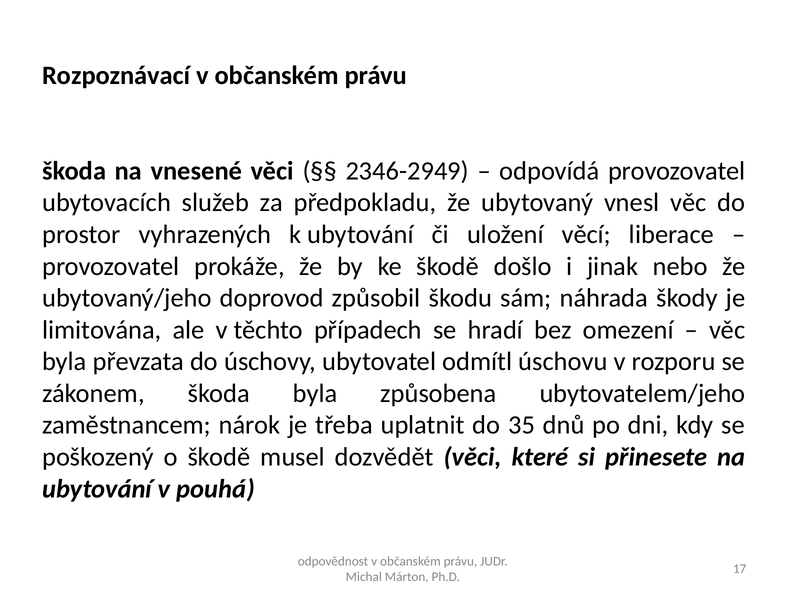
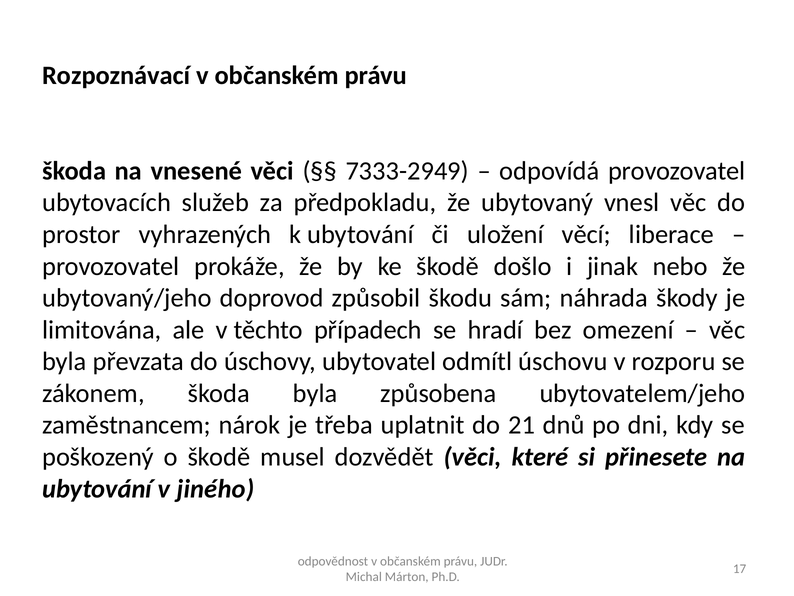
2346-2949: 2346-2949 -> 7333-2949 (407, 171)
35: 35 -> 21 (522, 425)
pouhá: pouhá -> jiného (215, 488)
